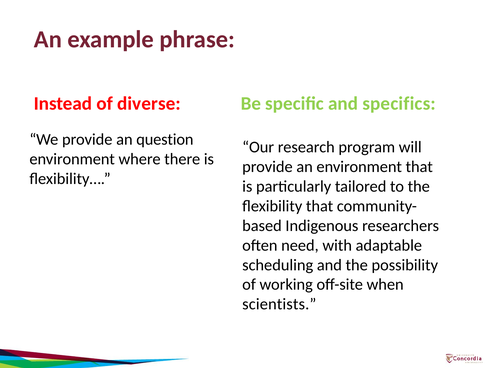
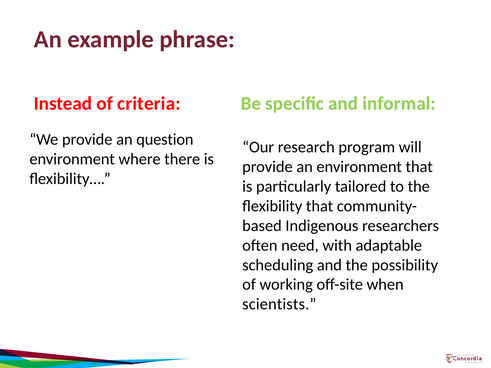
diverse: diverse -> criteria (149, 104)
specifics: specifics -> informal (399, 104)
